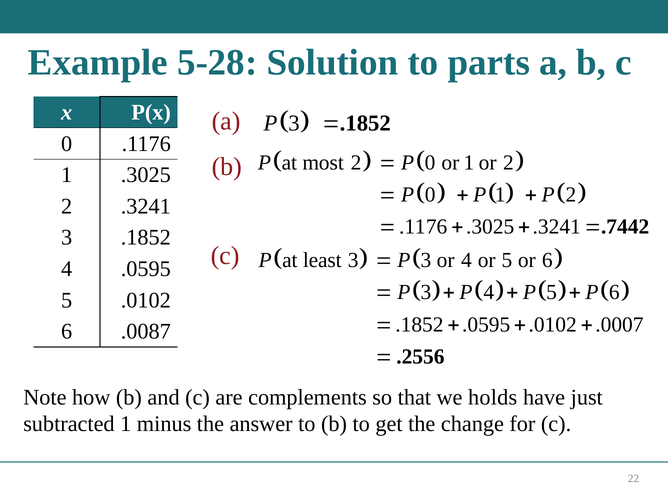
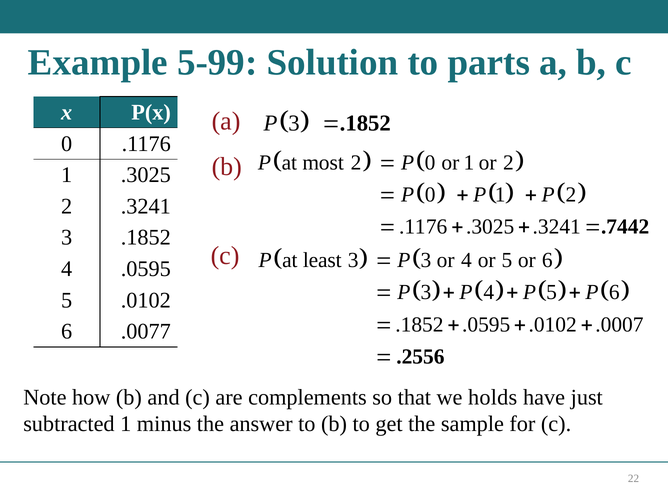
5-28: 5-28 -> 5-99 (217, 62)
.0087: .0087 -> .0077 (146, 332)
change: change -> sample (472, 424)
